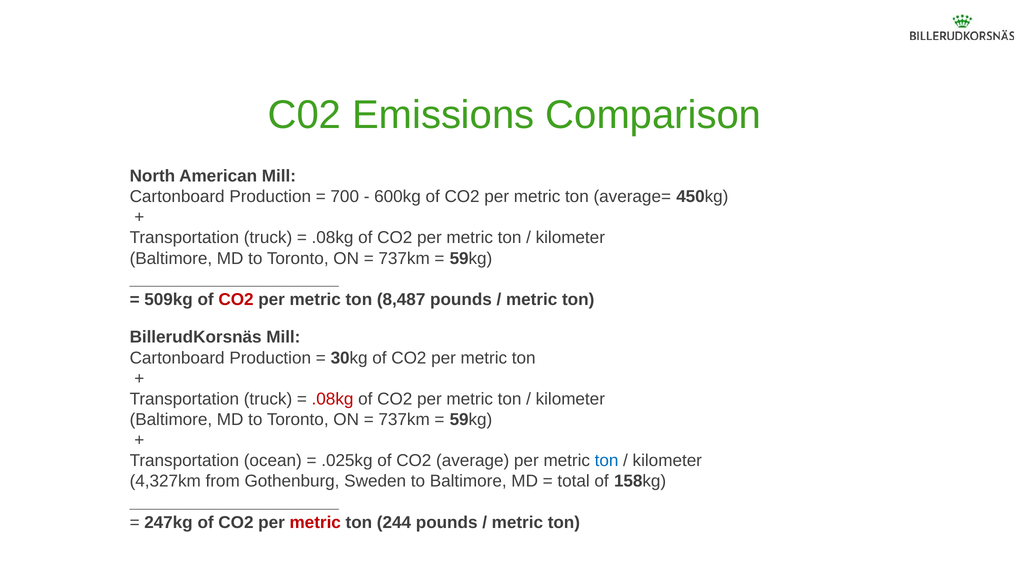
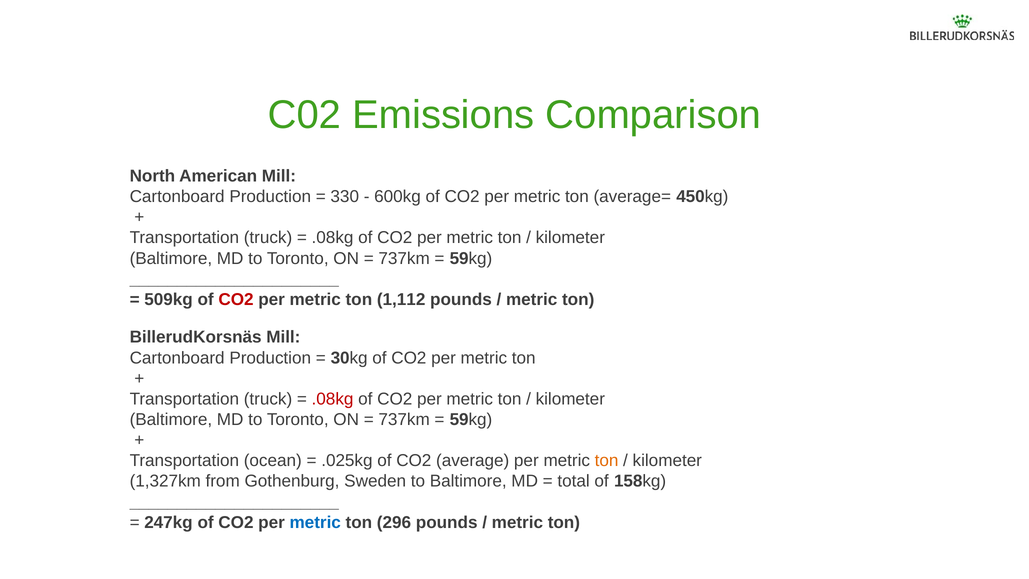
700: 700 -> 330 (345, 197)
8,487: 8,487 -> 1,112 (401, 299)
ton colour: blue -> orange (607, 461)
4,327km: 4,327km -> 1,327km (165, 481)
metric colour: red -> blue (315, 522)
244: 244 -> 296 (394, 522)
